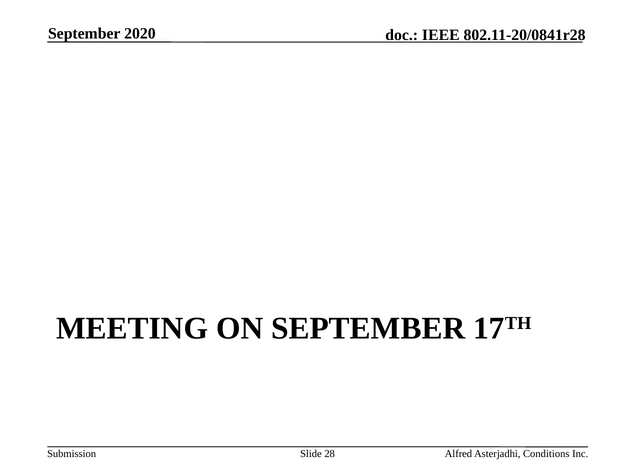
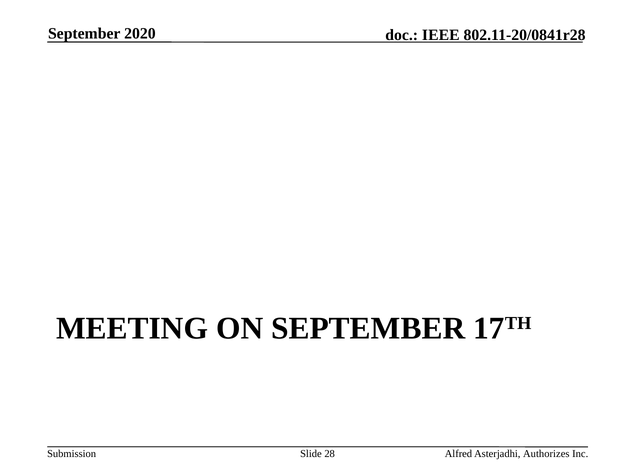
Conditions: Conditions -> Authorizes (546, 453)
